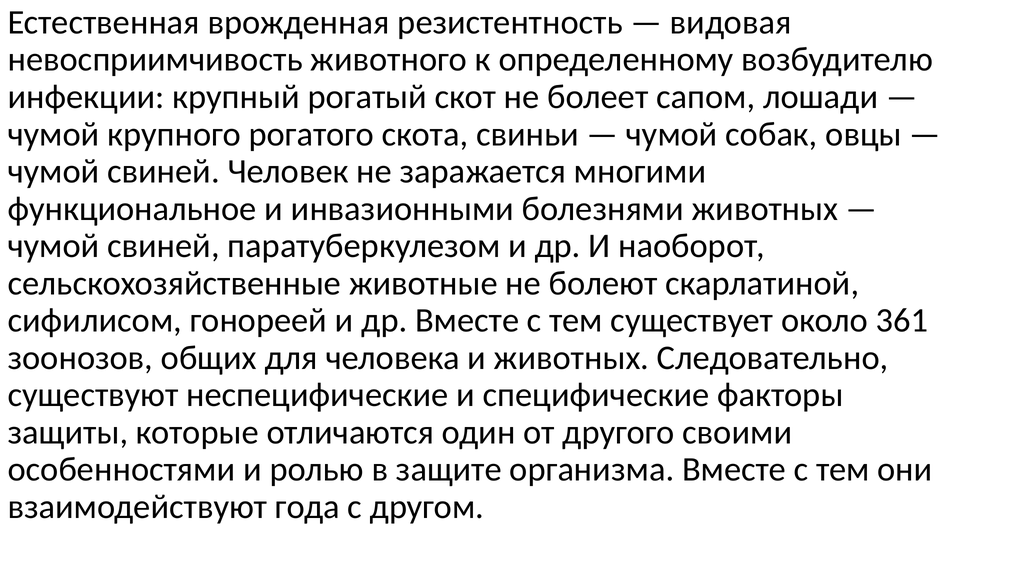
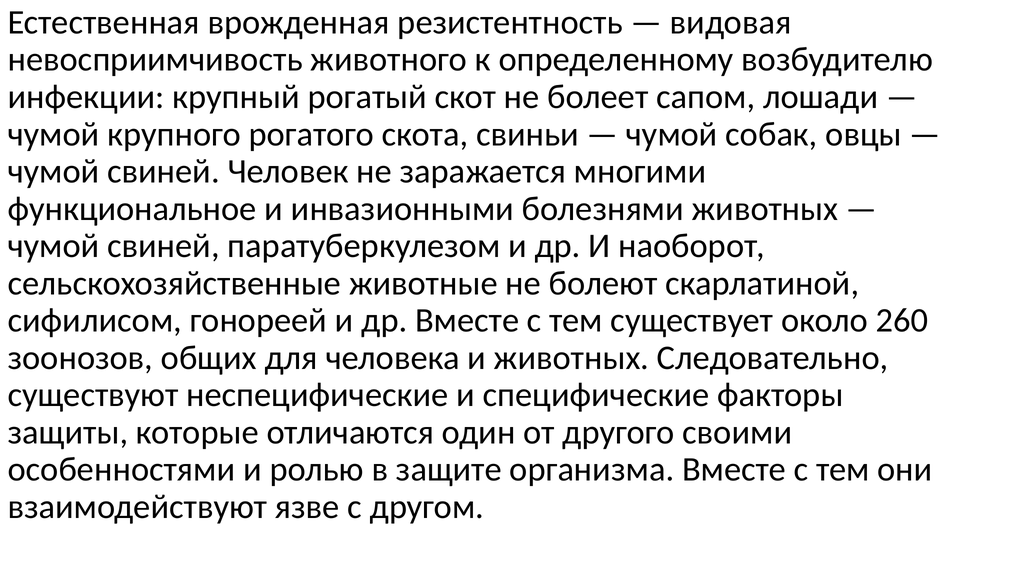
361: 361 -> 260 (902, 320)
года: года -> язве (307, 507)
